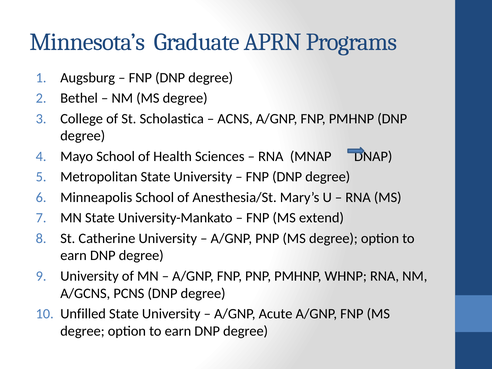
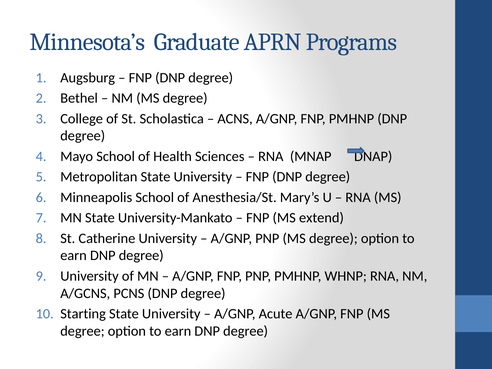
Unfilled: Unfilled -> Starting (83, 314)
